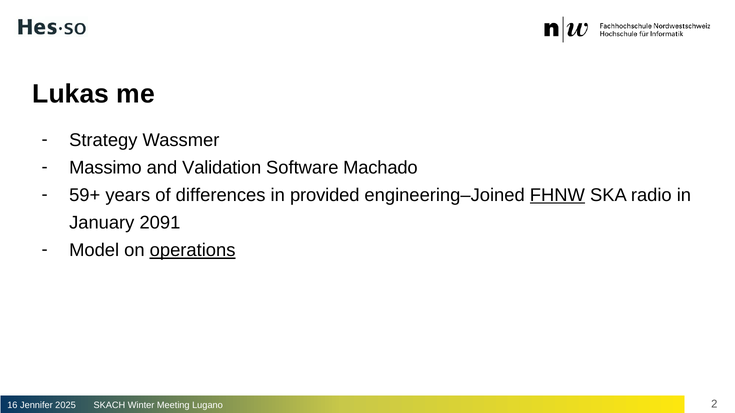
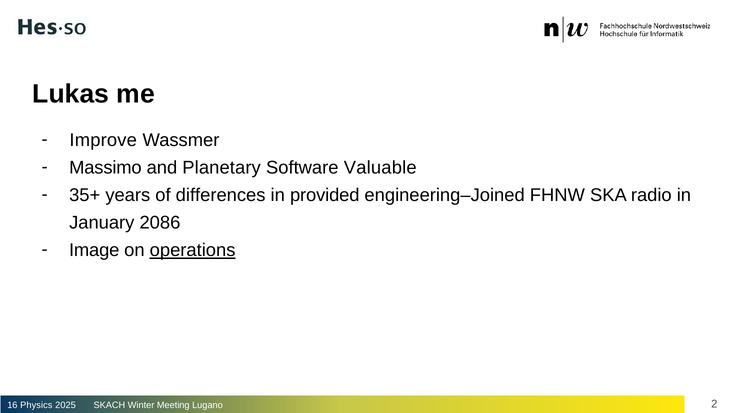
Strategy: Strategy -> Improve (103, 140)
Validation: Validation -> Planetary (222, 168)
Machado: Machado -> Valuable (380, 168)
59+: 59+ -> 35+ (85, 196)
FHNW underline: present -> none (557, 196)
2091: 2091 -> 2086 (160, 223)
Model: Model -> Image (94, 251)
Jennifer: Jennifer -> Physics (36, 406)
